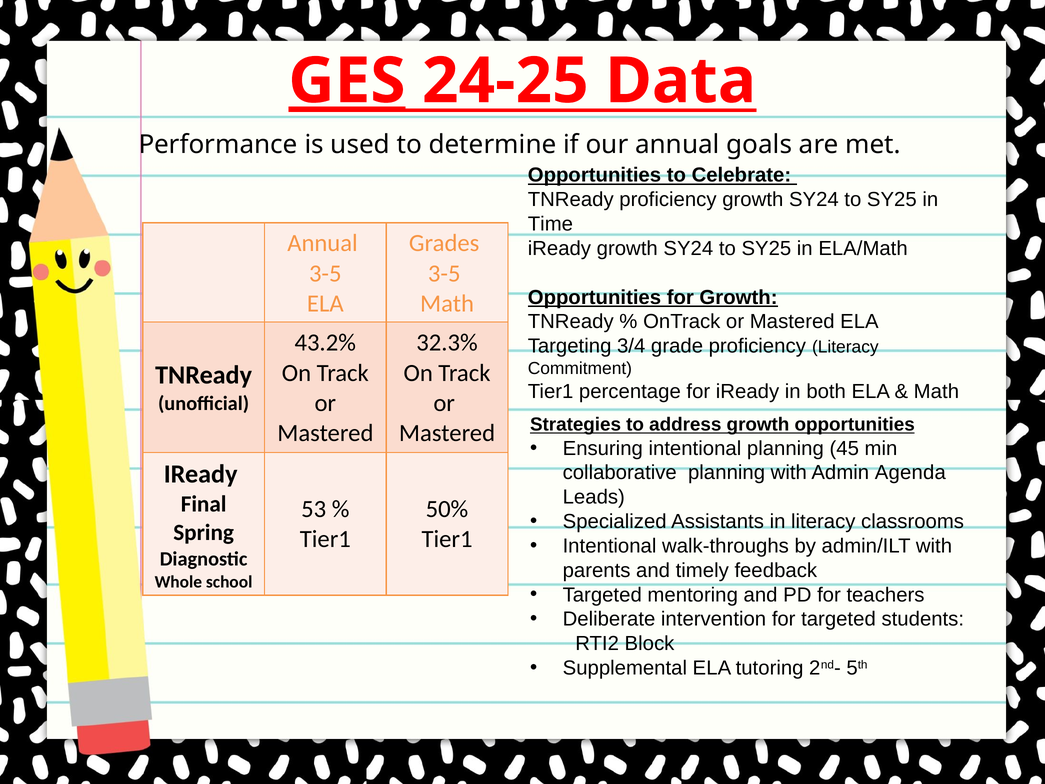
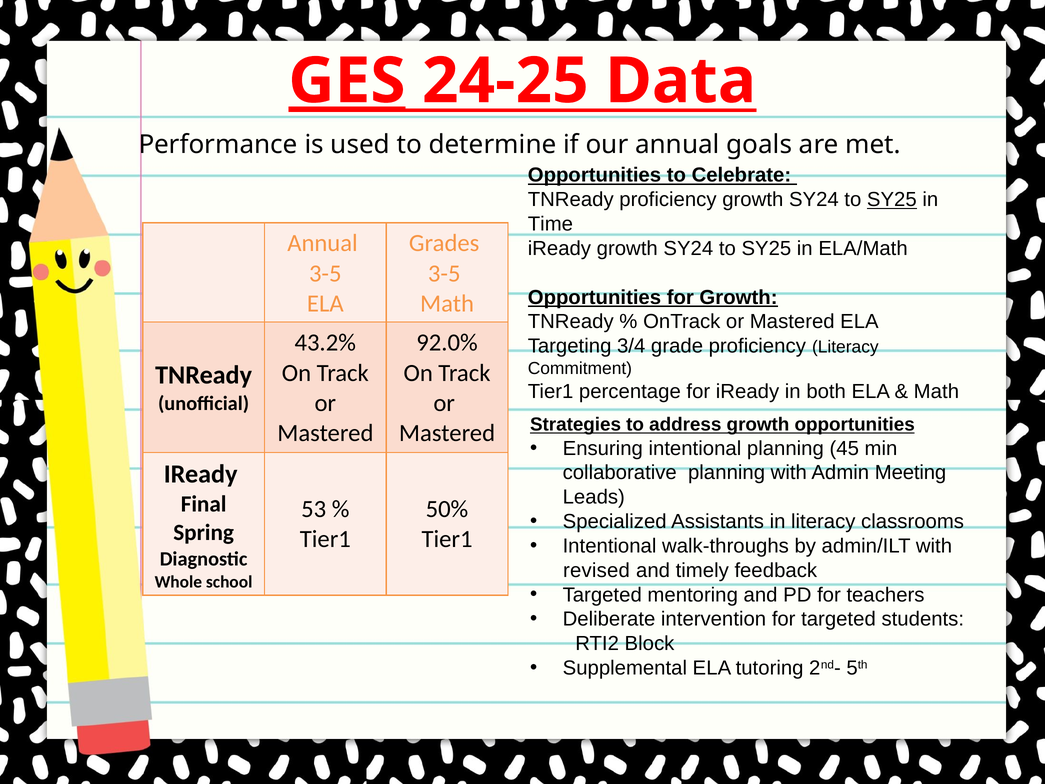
SY25 underline: none -> present (892, 200)
32.3%: 32.3% -> 92.0% (447, 343)
Agenda: Agenda -> Meeting (911, 473)
parents: parents -> revised (596, 570)
